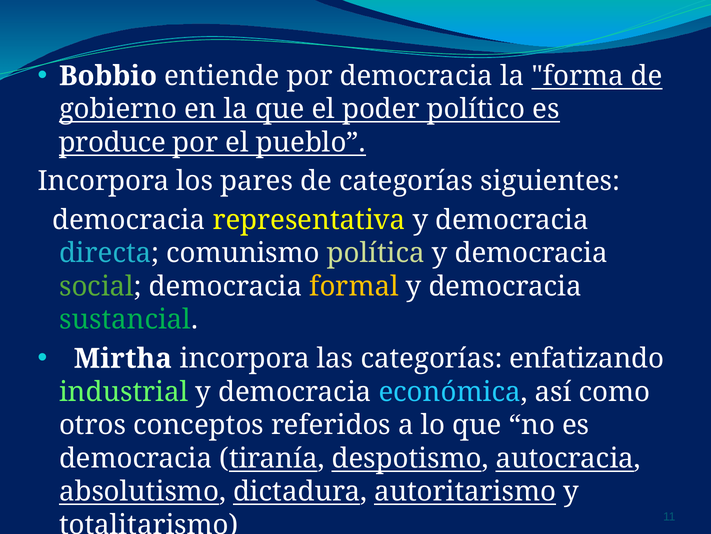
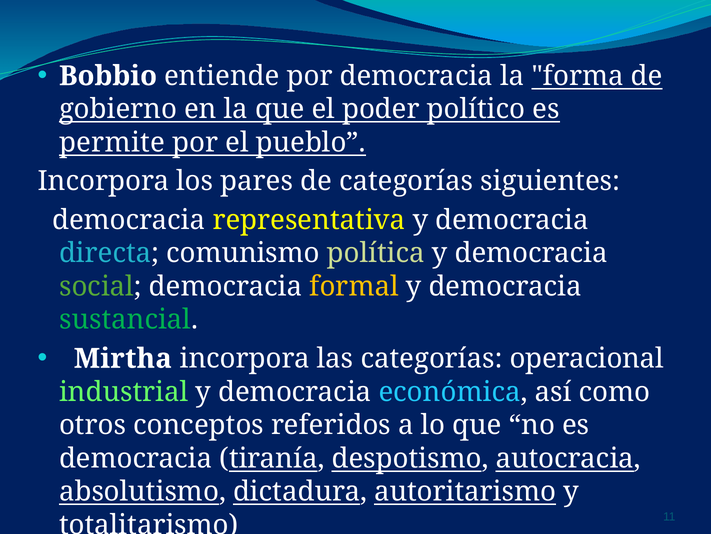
produce: produce -> permite (112, 142)
enfatizando: enfatizando -> operacional (587, 358)
